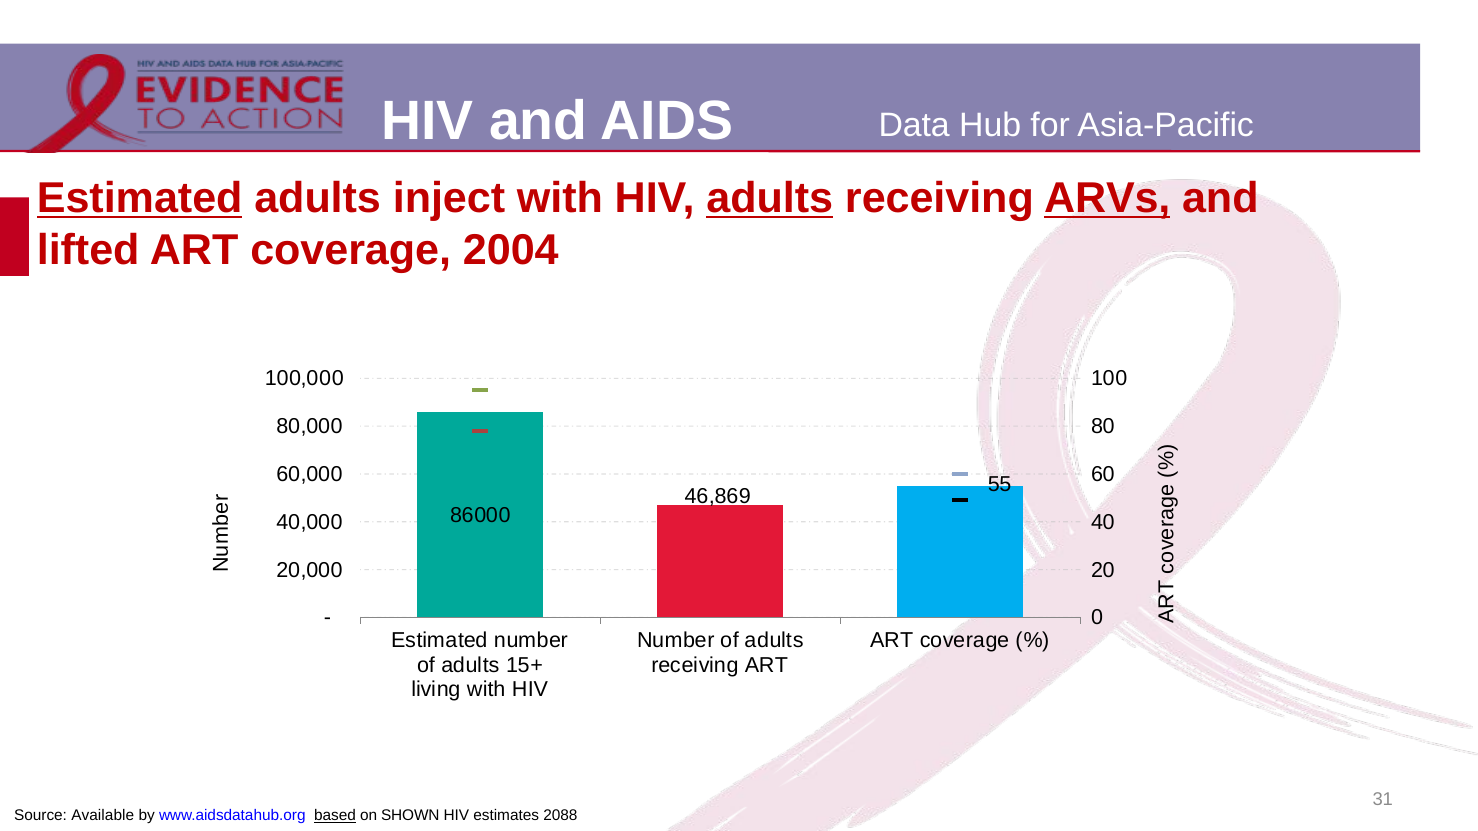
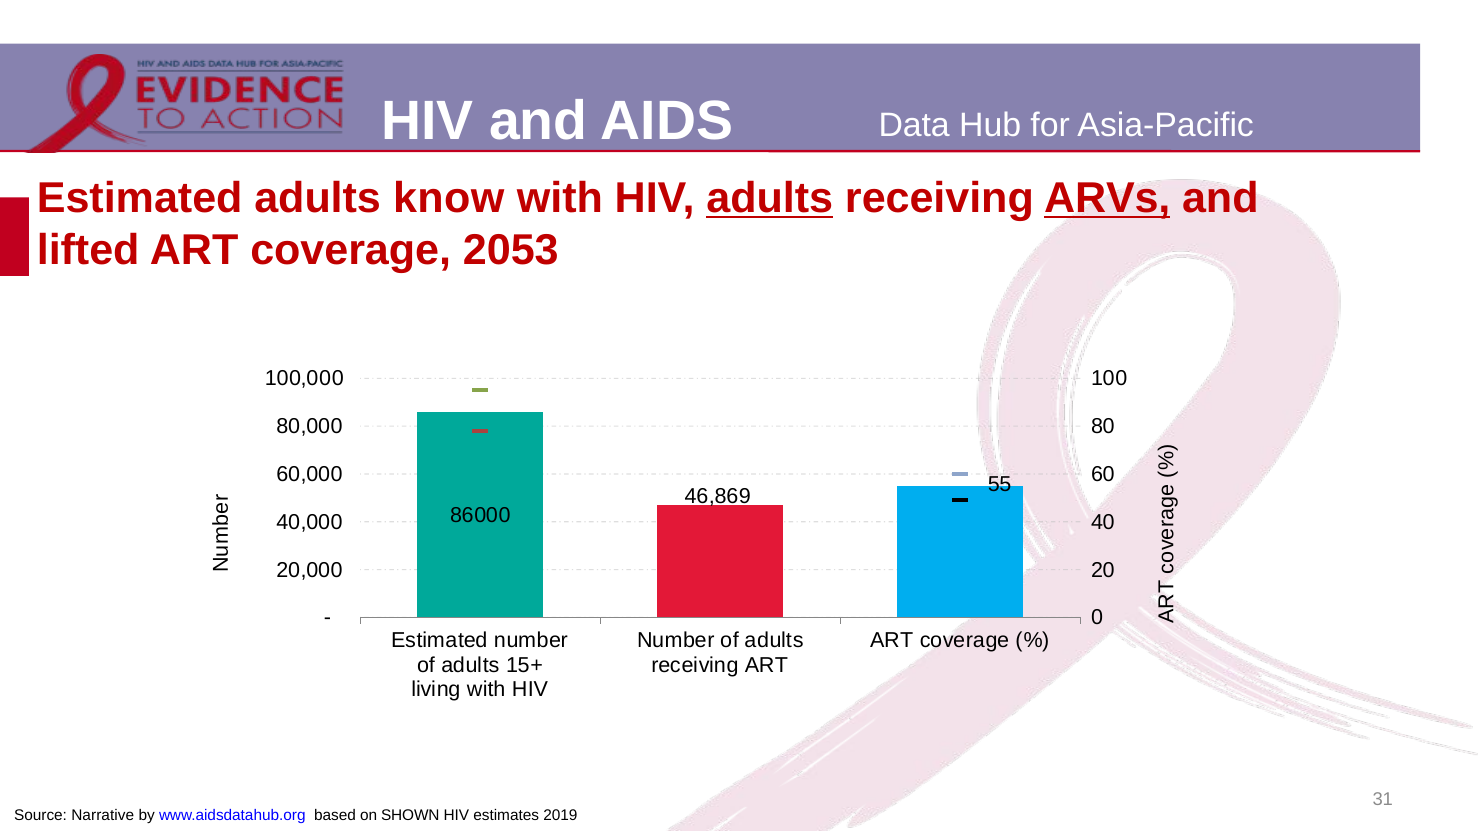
Estimated underline: present -> none (140, 199)
inject: inject -> know (449, 199)
2004: 2004 -> 2053 (511, 250)
Available: Available -> Narrative (103, 816)
based underline: present -> none (335, 816)
2088: 2088 -> 2019 (560, 816)
